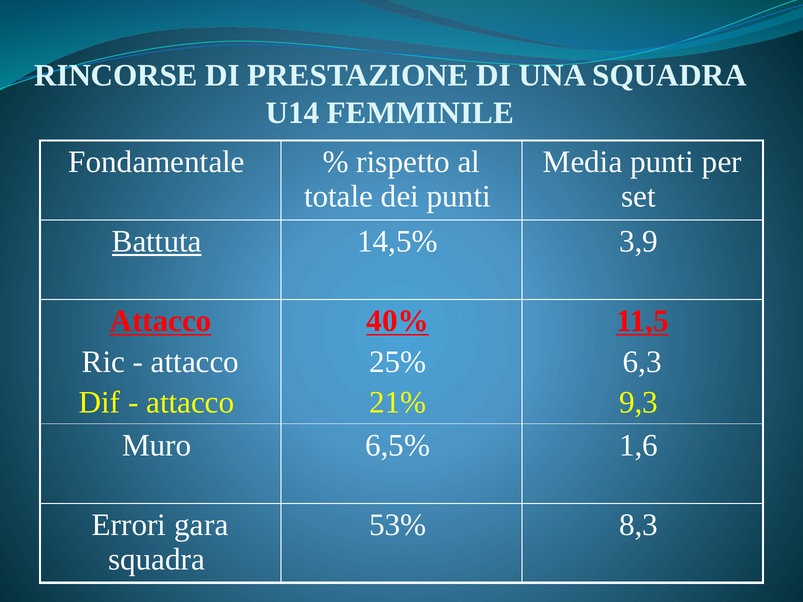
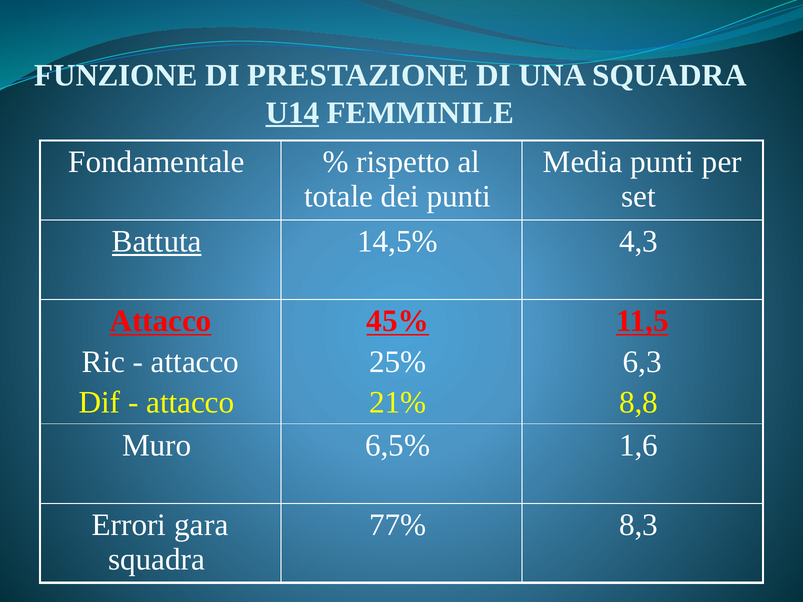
RINCORSE: RINCORSE -> FUNZIONE (116, 75)
U14 underline: none -> present (292, 113)
3,9: 3,9 -> 4,3 (639, 242)
40%: 40% -> 45% (398, 321)
9,3: 9,3 -> 8,8 (639, 403)
53%: 53% -> 77% (398, 525)
